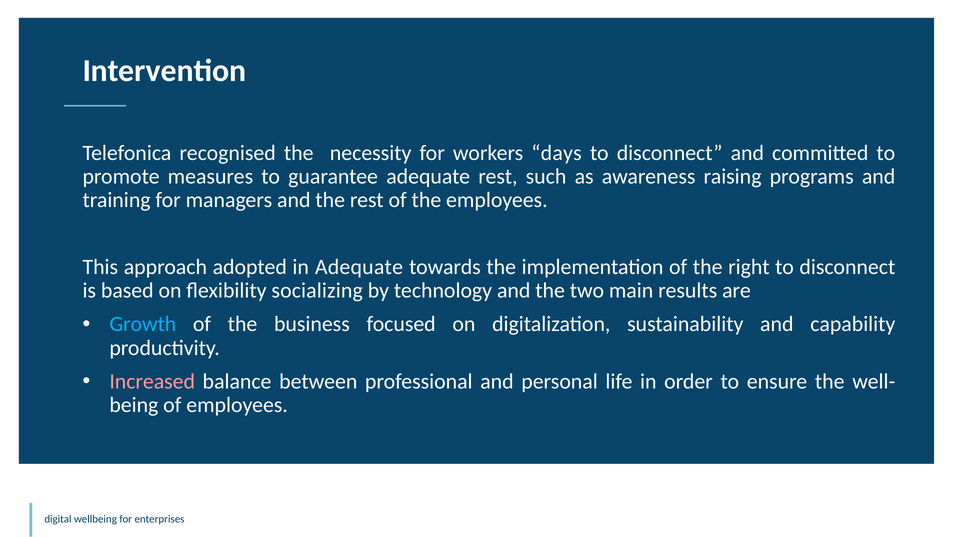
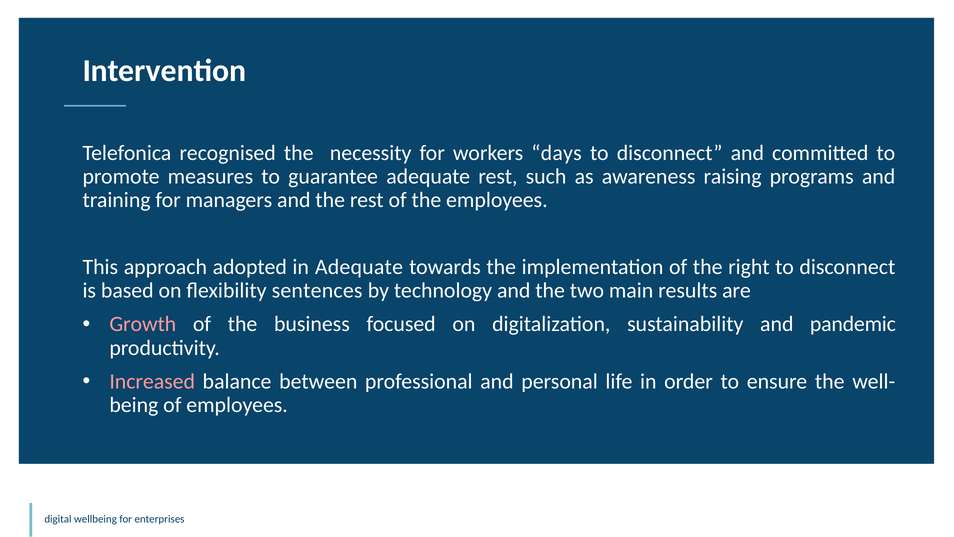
socializing: socializing -> sentences (317, 291)
Growth colour: light blue -> pink (143, 324)
capability: capability -> pandemic (853, 324)
